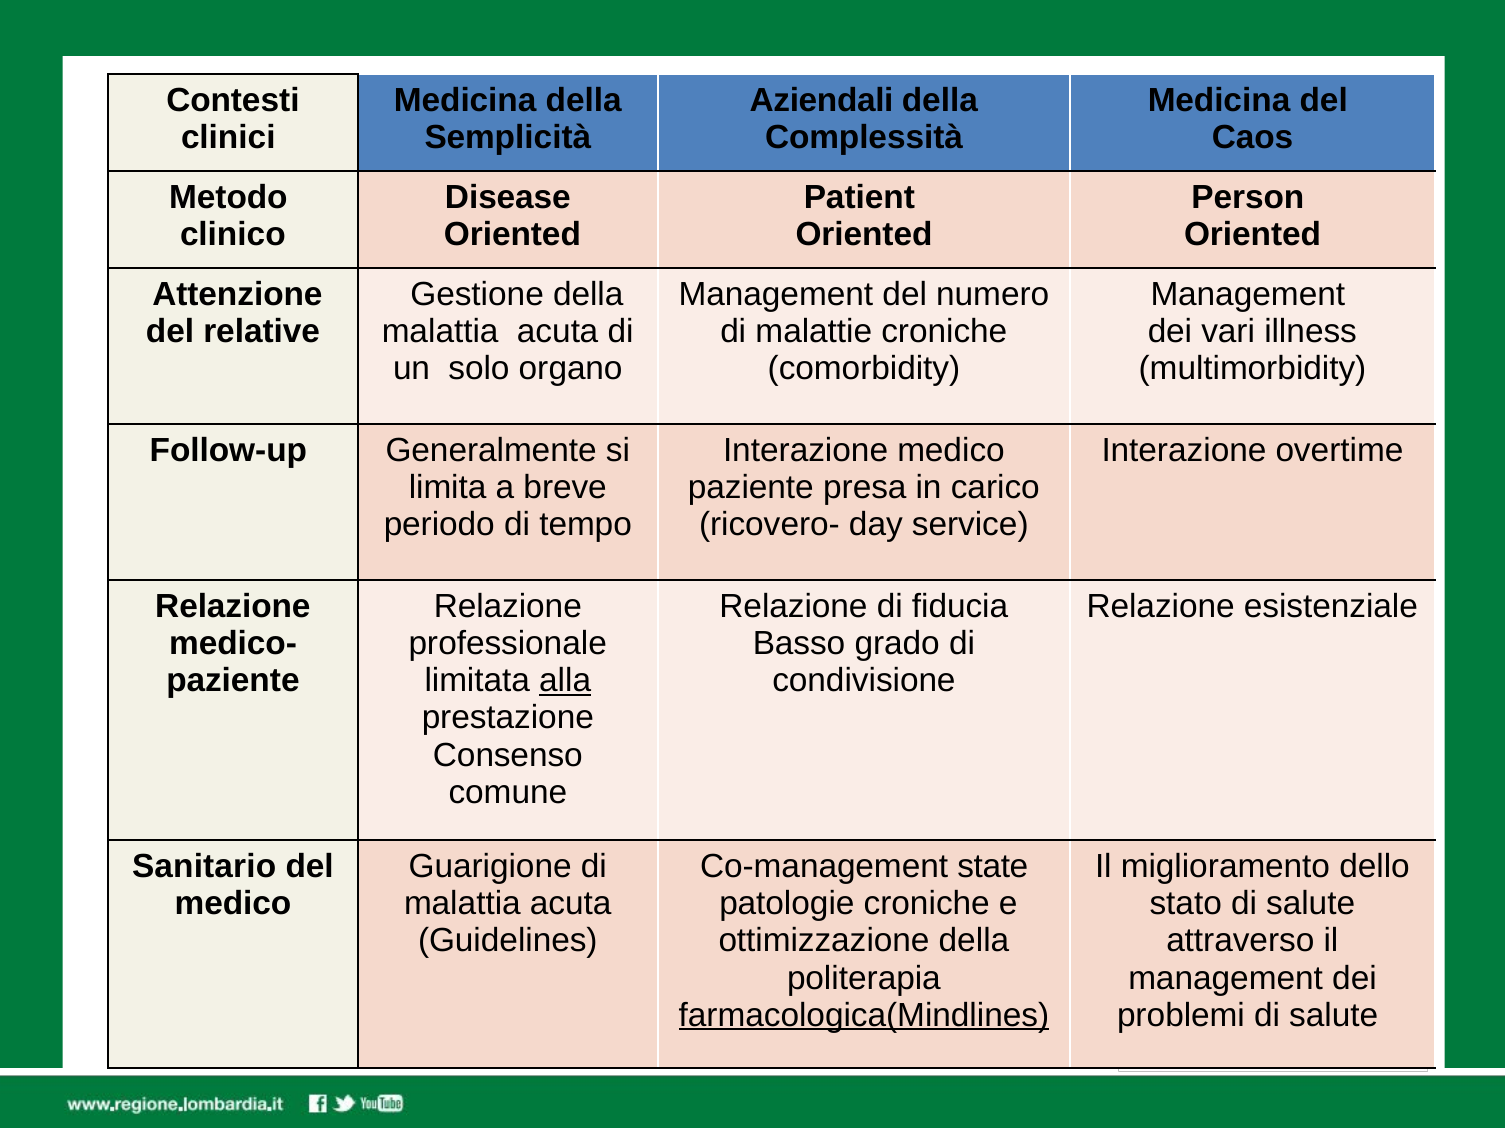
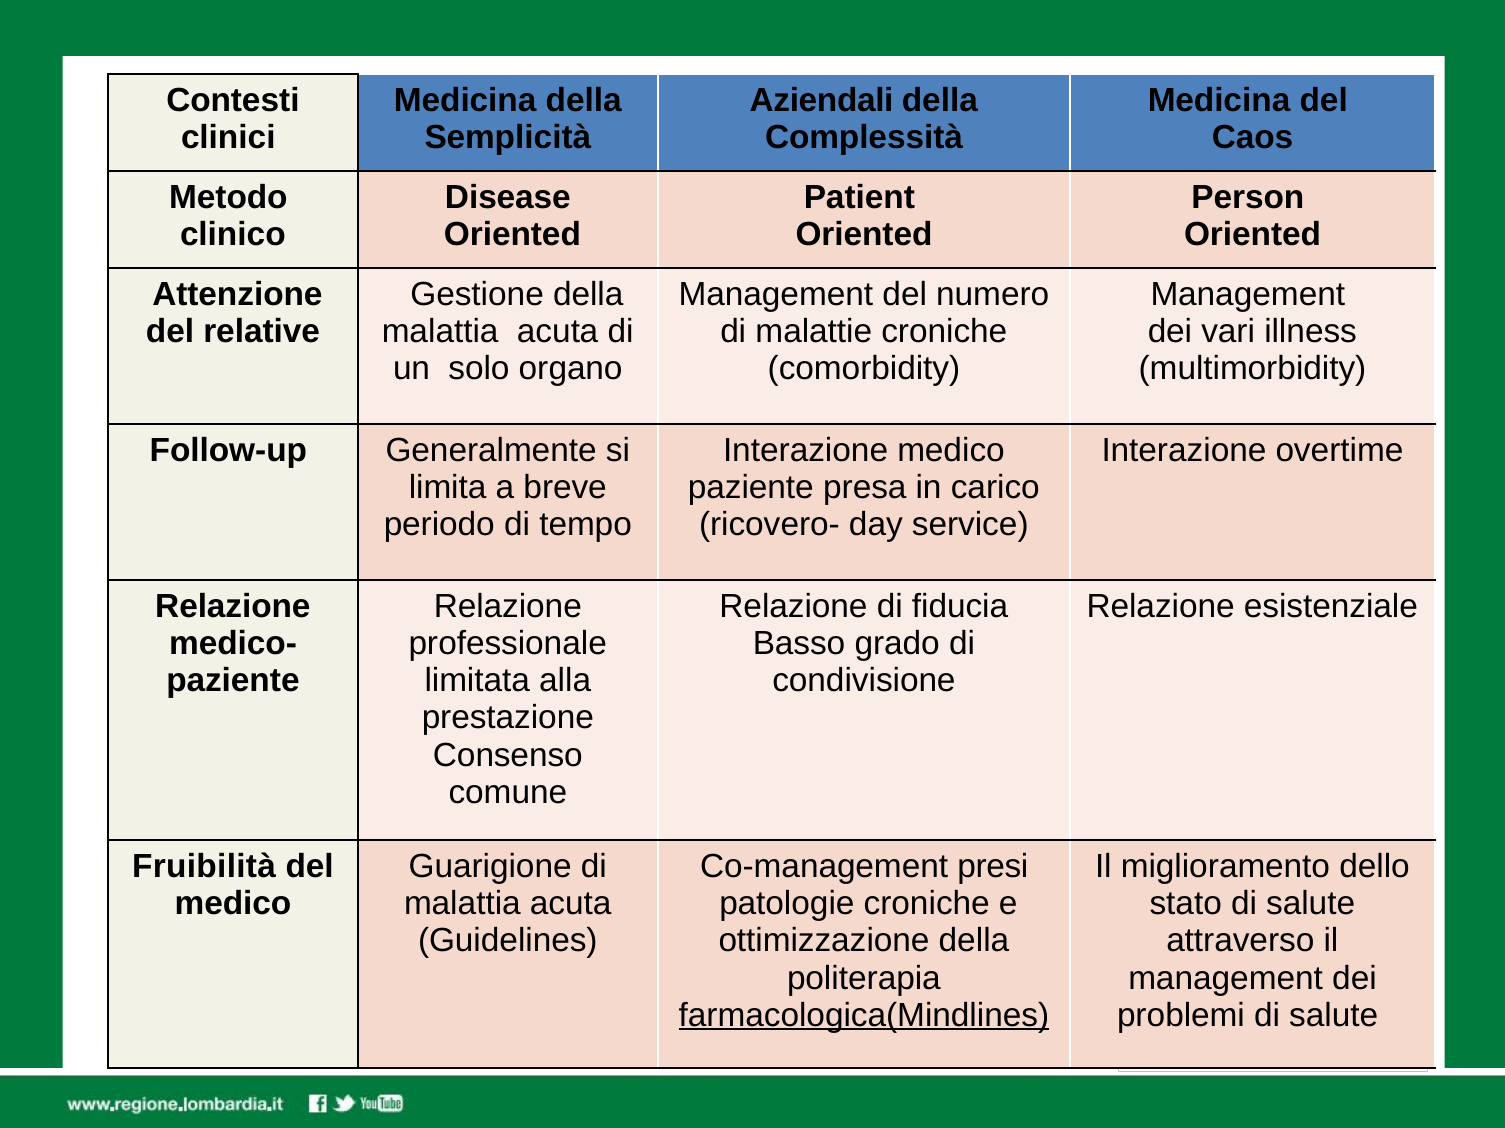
alla underline: present -> none (565, 681)
Sanitario: Sanitario -> Fruibilità (204, 867)
state: state -> presi (993, 867)
